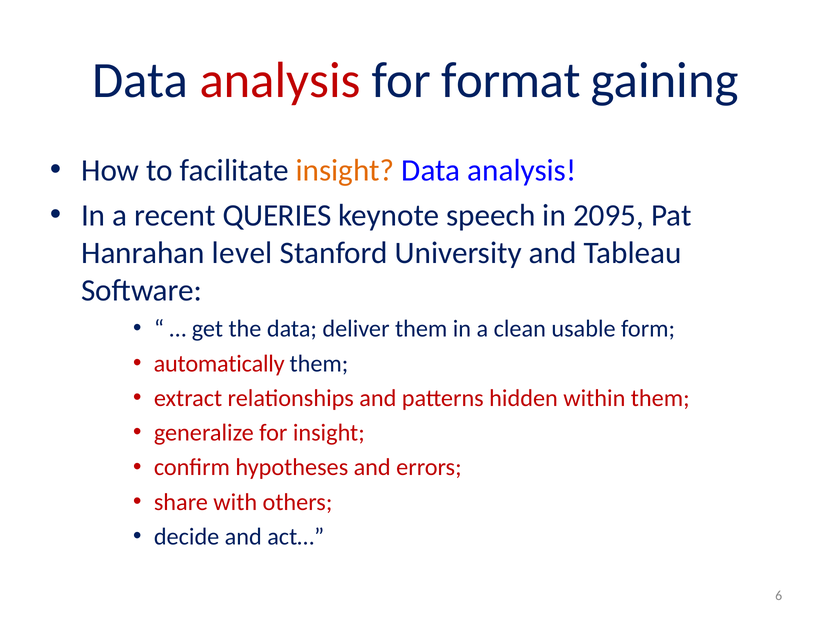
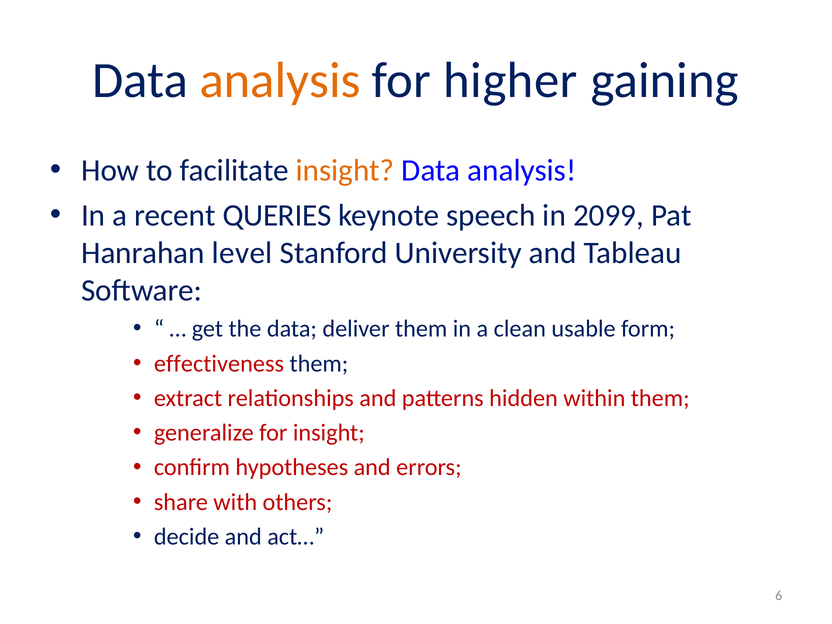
analysis colour: red -> orange (280, 81)
format: format -> higher (510, 81)
2095: 2095 -> 2099 (609, 216)
automatically: automatically -> effectiveness (219, 364)
